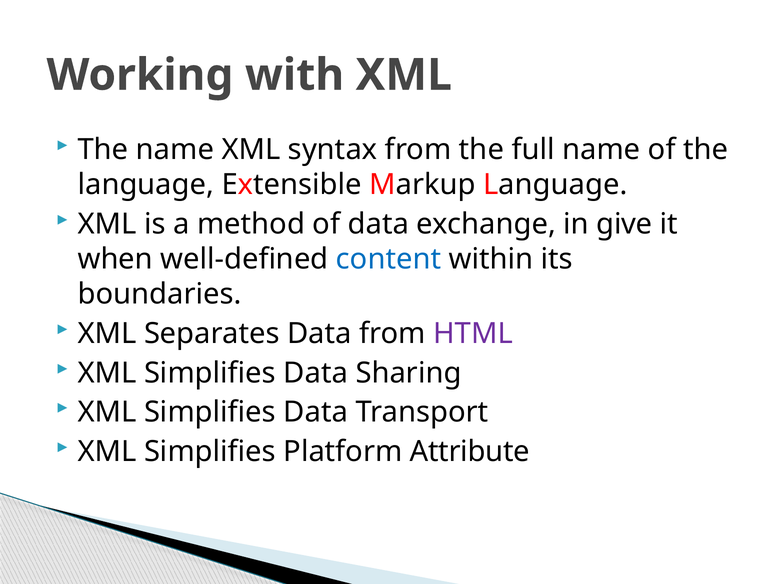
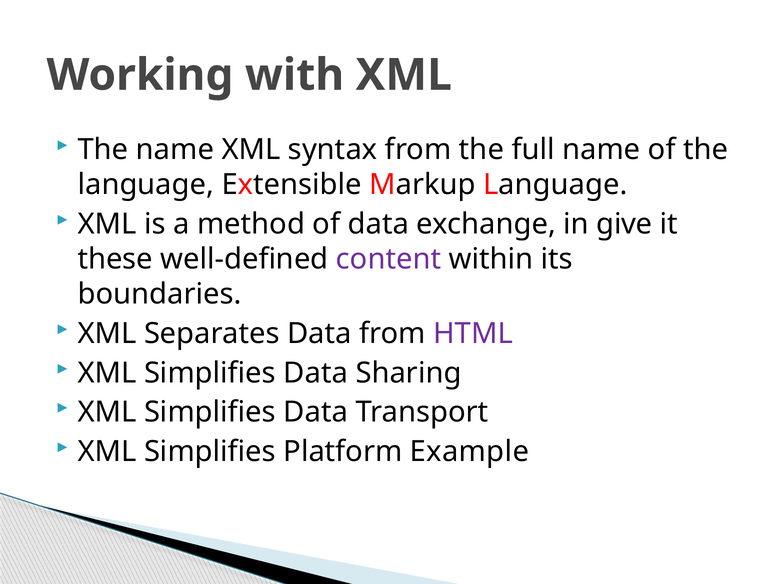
when: when -> these (115, 259)
content colour: blue -> purple (389, 259)
Attribute: Attribute -> Example (469, 451)
